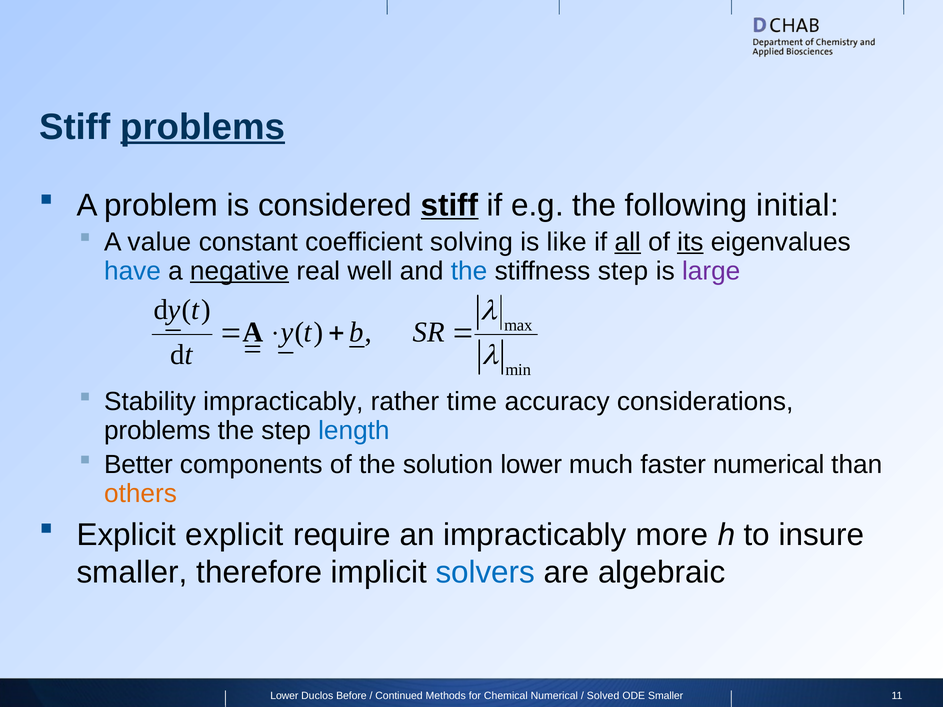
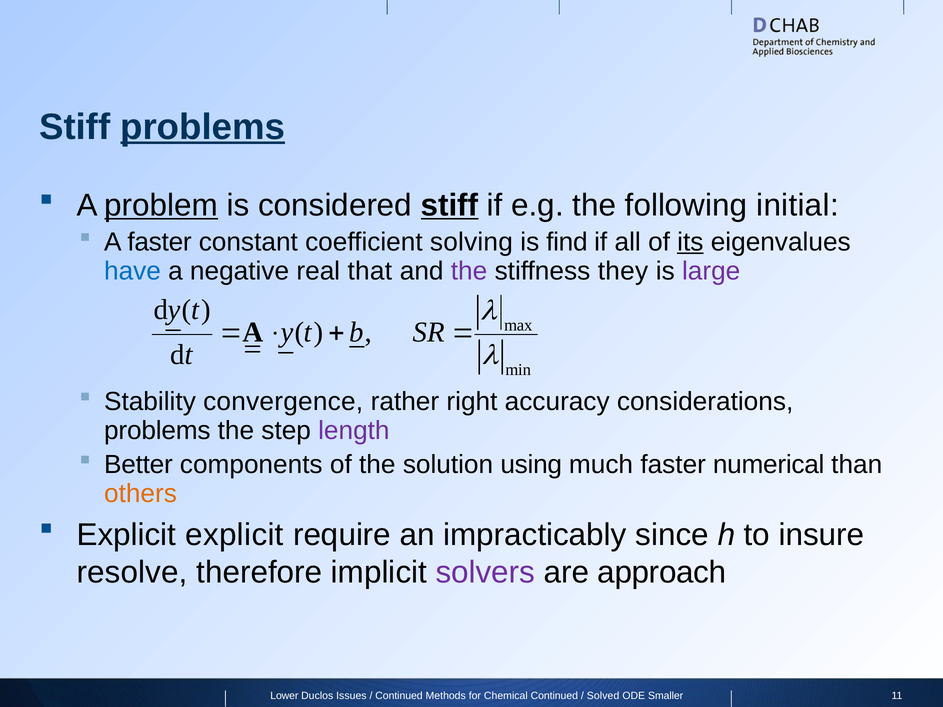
problem underline: none -> present (161, 205)
A value: value -> faster (160, 242)
like: like -> find (567, 242)
all underline: present -> none (628, 242)
negative underline: present -> none (240, 271)
well: well -> that (370, 271)
the colour: blue -> purple (469, 271)
stiffness step: step -> they (623, 271)
Stability impracticably: impracticably -> convergence (283, 402)
time: time -> right (472, 402)
length colour: blue -> purple (354, 431)
solution lower: lower -> using (531, 465)
more: more -> since (672, 535)
smaller: smaller -> resolve (132, 573)
solvers colour: blue -> purple (485, 573)
algebraic: algebraic -> approach (662, 573)
Before: Before -> Issues (351, 696)
Chemical Numerical: Numerical -> Continued (554, 696)
